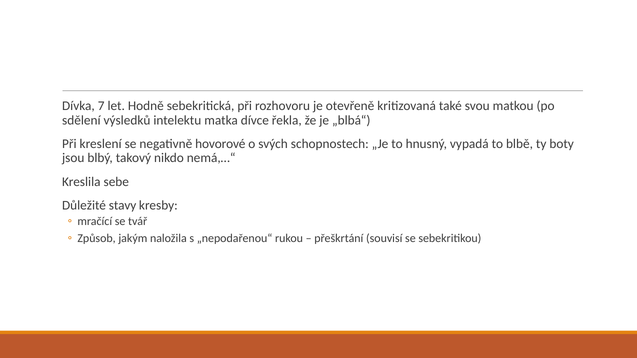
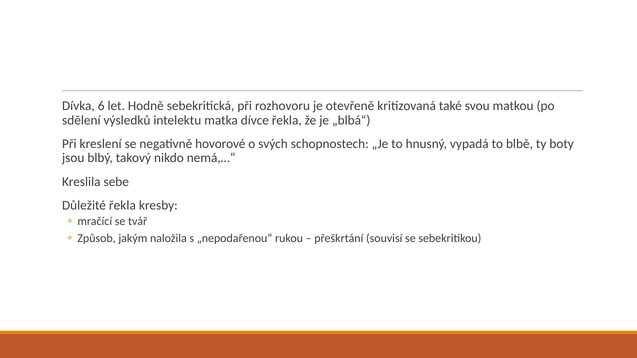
7: 7 -> 6 (101, 106)
Důležité stavy: stavy -> řekla (122, 205)
